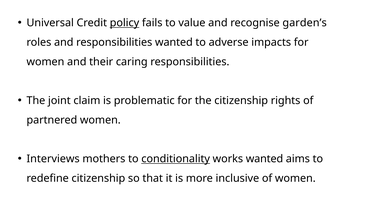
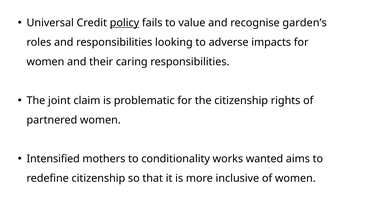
responsibilities wanted: wanted -> looking (174, 42)
Interviews: Interviews -> Intensified (53, 159)
conditionality underline: present -> none (176, 159)
